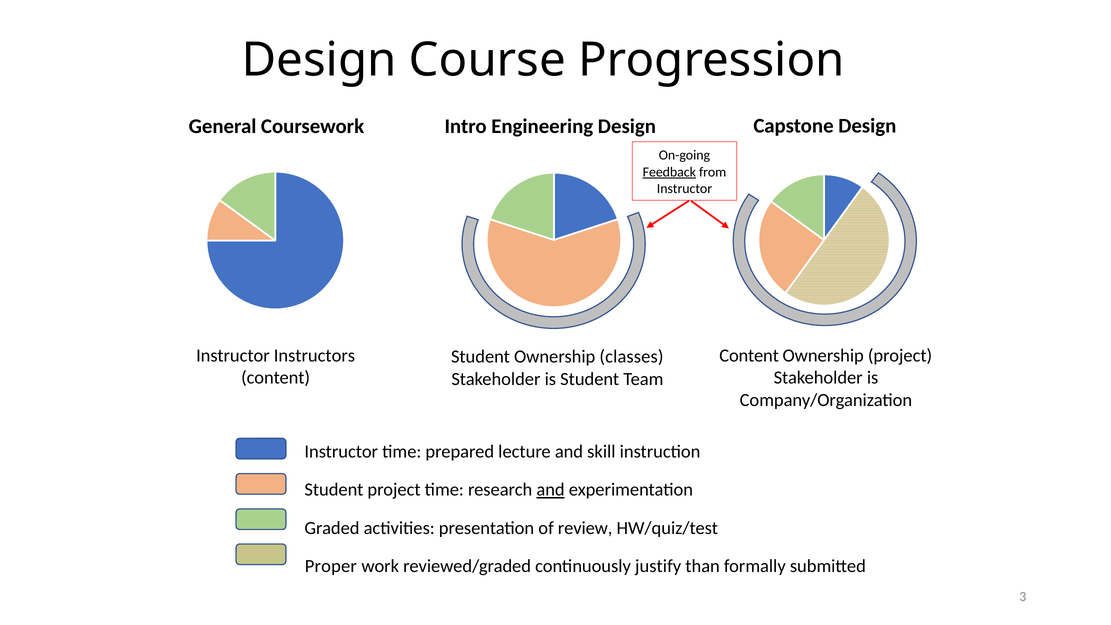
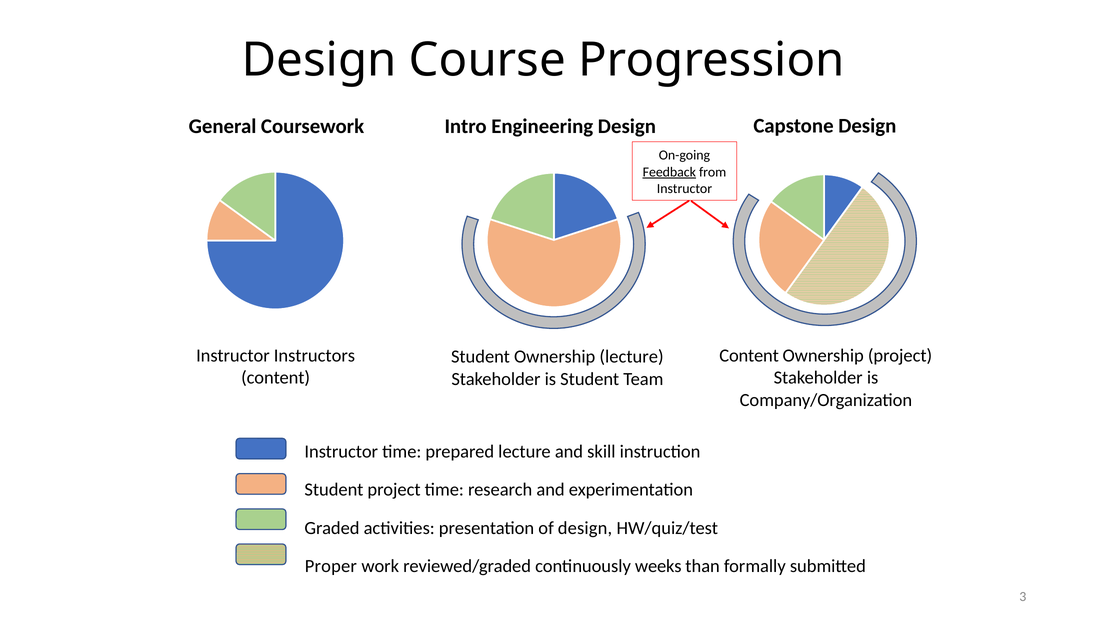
Ownership classes: classes -> lecture (632, 357)
and underline: present -> none (551, 490)
of review: review -> design (585, 528)
justify: justify -> weeks (658, 566)
